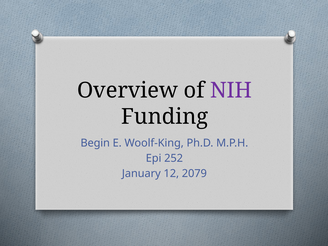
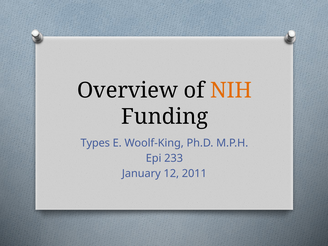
NIH colour: purple -> orange (231, 90)
Begin: Begin -> Types (95, 143)
252: 252 -> 233 (174, 158)
2079: 2079 -> 2011 (194, 174)
